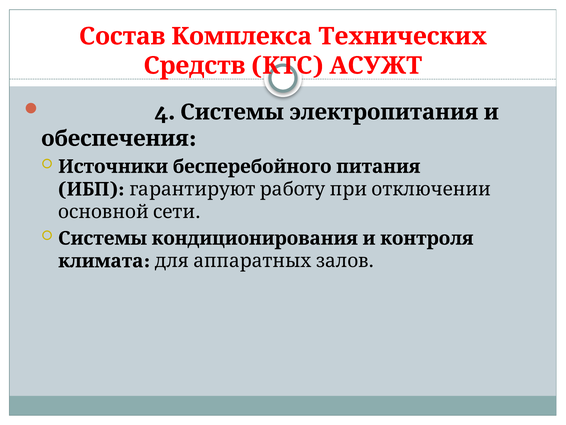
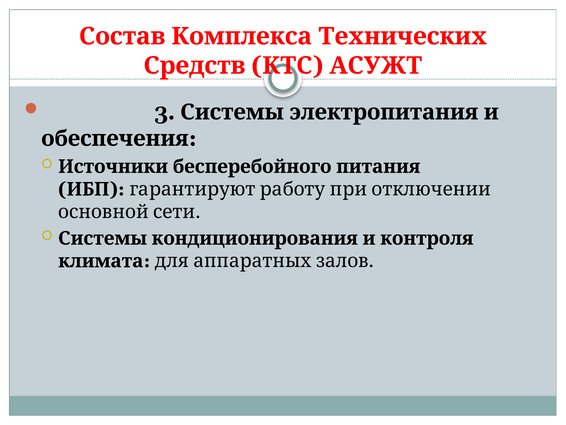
4: 4 -> 3 (165, 112)
